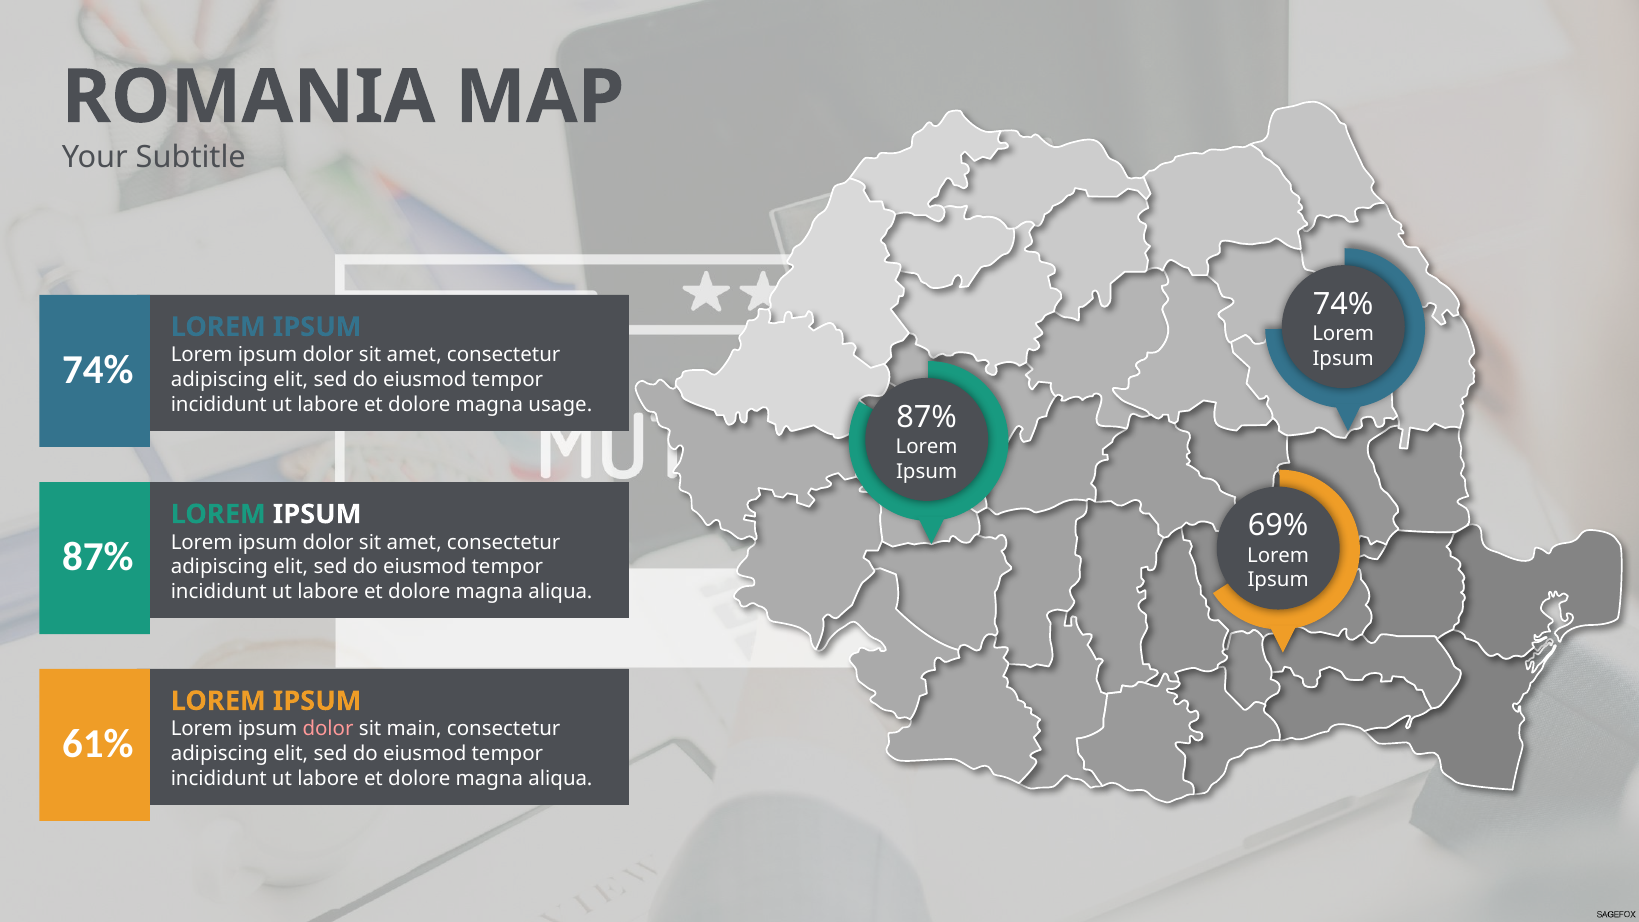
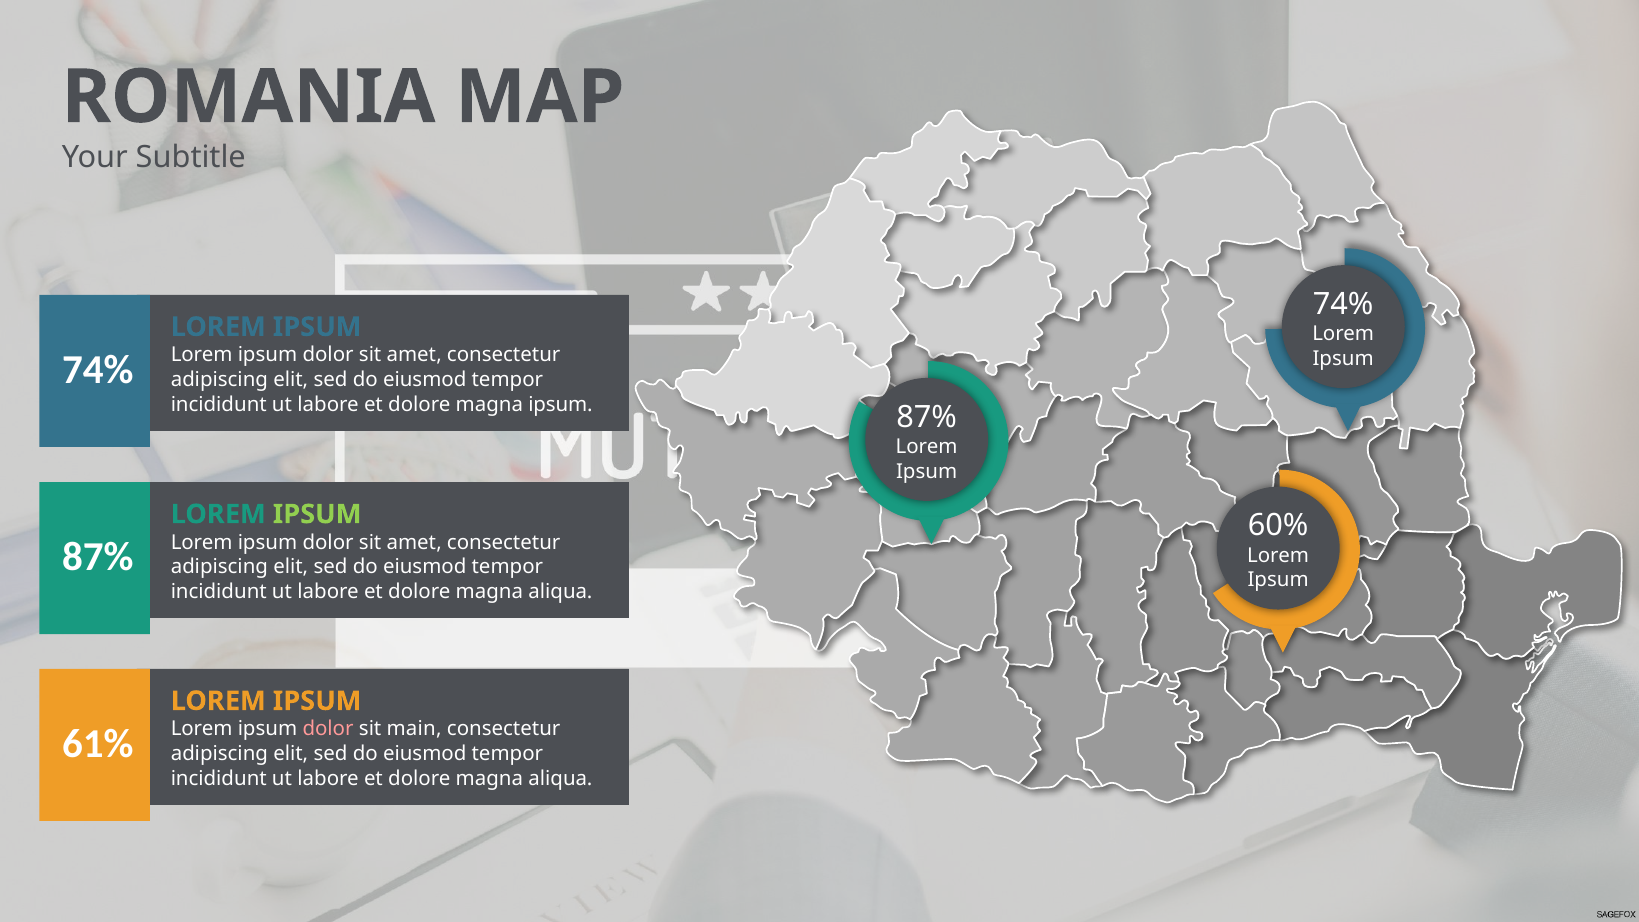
magna usage: usage -> ipsum (560, 404)
IPSUM colour: white -> light green (317, 514)
69%: 69% -> 60% (1278, 526)
